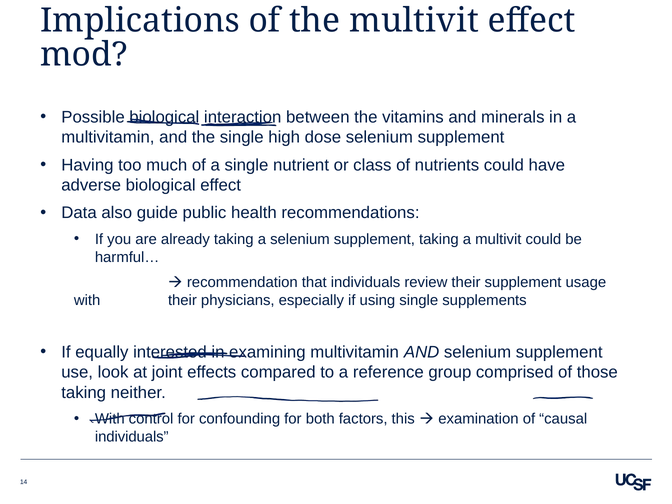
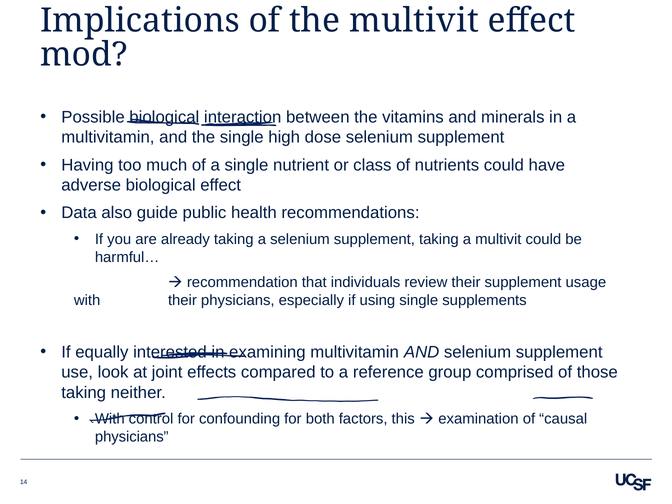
individuals: individuals -> physicians (132, 437)
